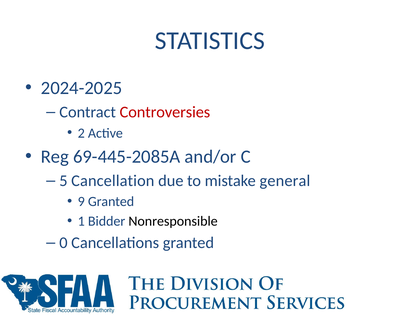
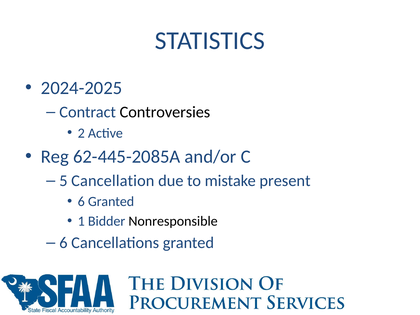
Controversies colour: red -> black (165, 112)
69-445-2085A: 69-445-2085A -> 62-445-2085A (127, 157)
general: general -> present (285, 181)
9: 9 -> 6 (81, 202)
0: 0 -> 6 (63, 243)
